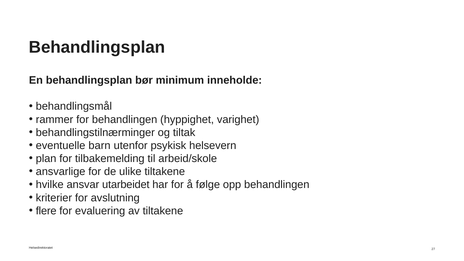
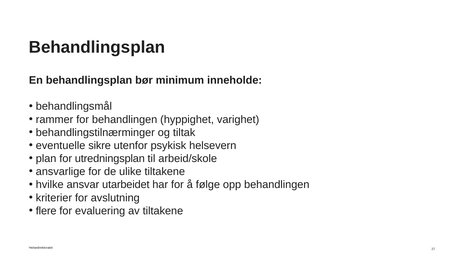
barn: barn -> sikre (100, 146)
tilbakemelding: tilbakemelding -> utredningsplan (110, 159)
